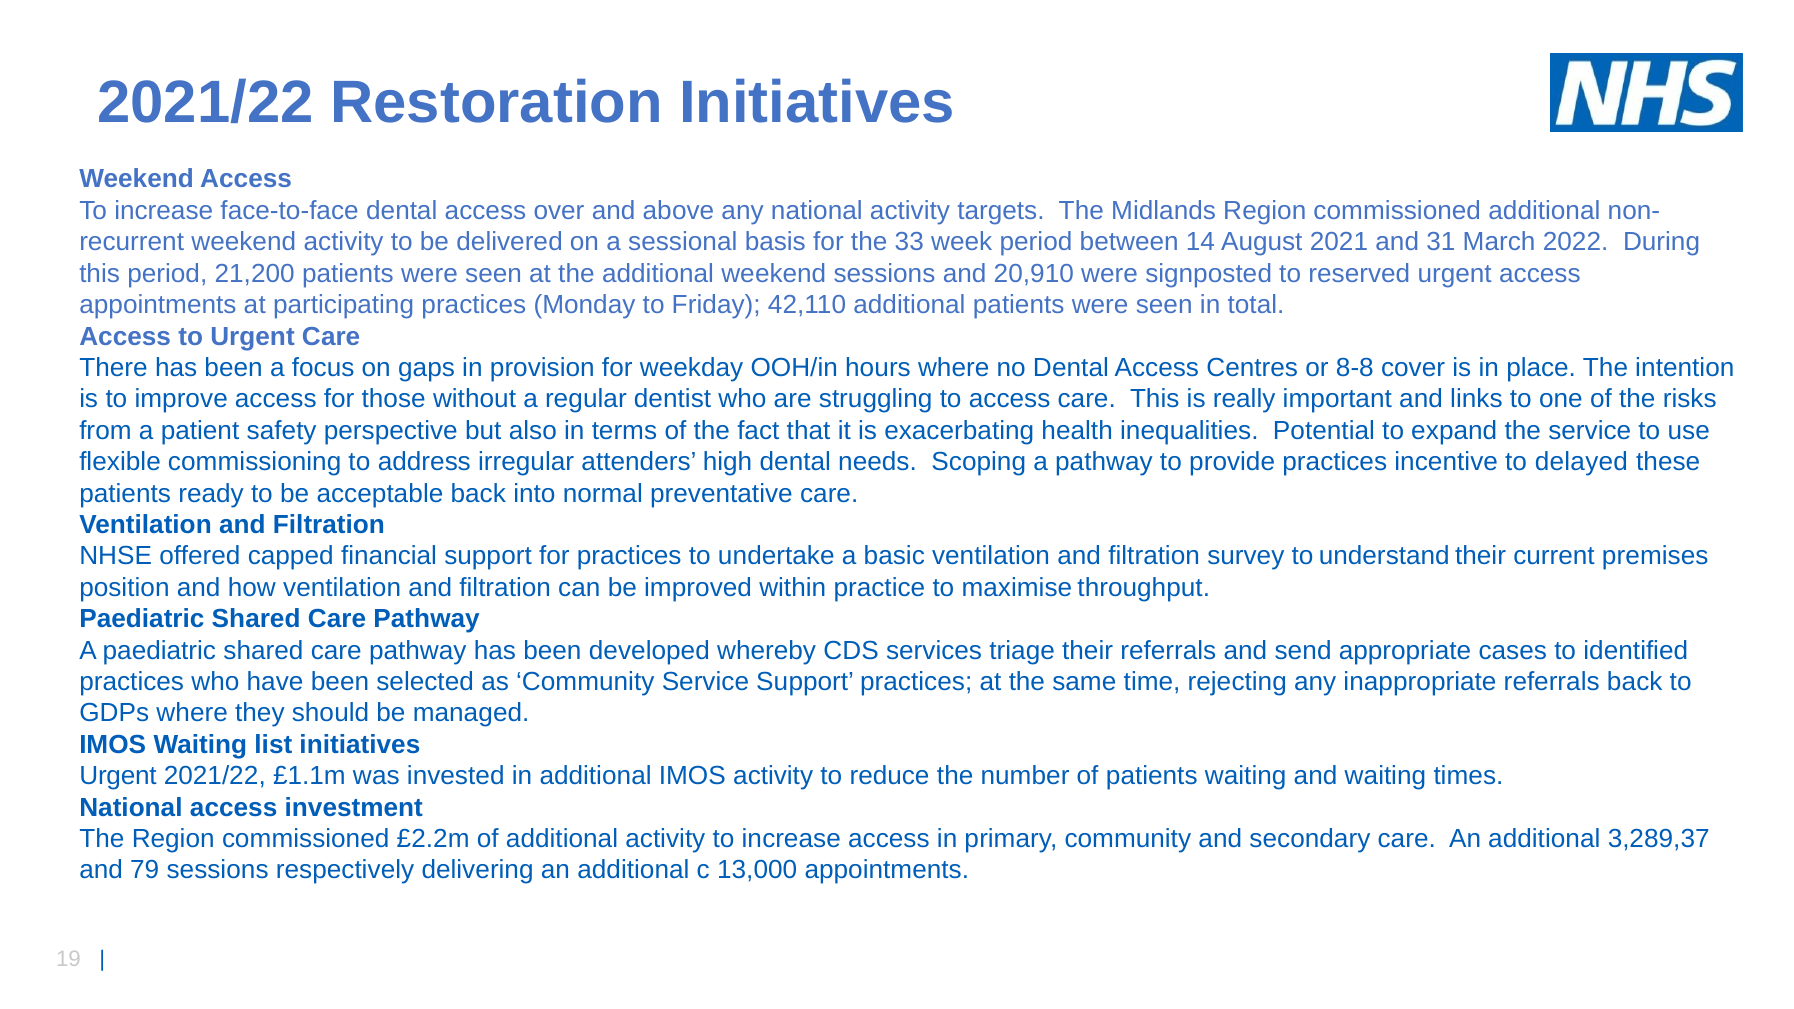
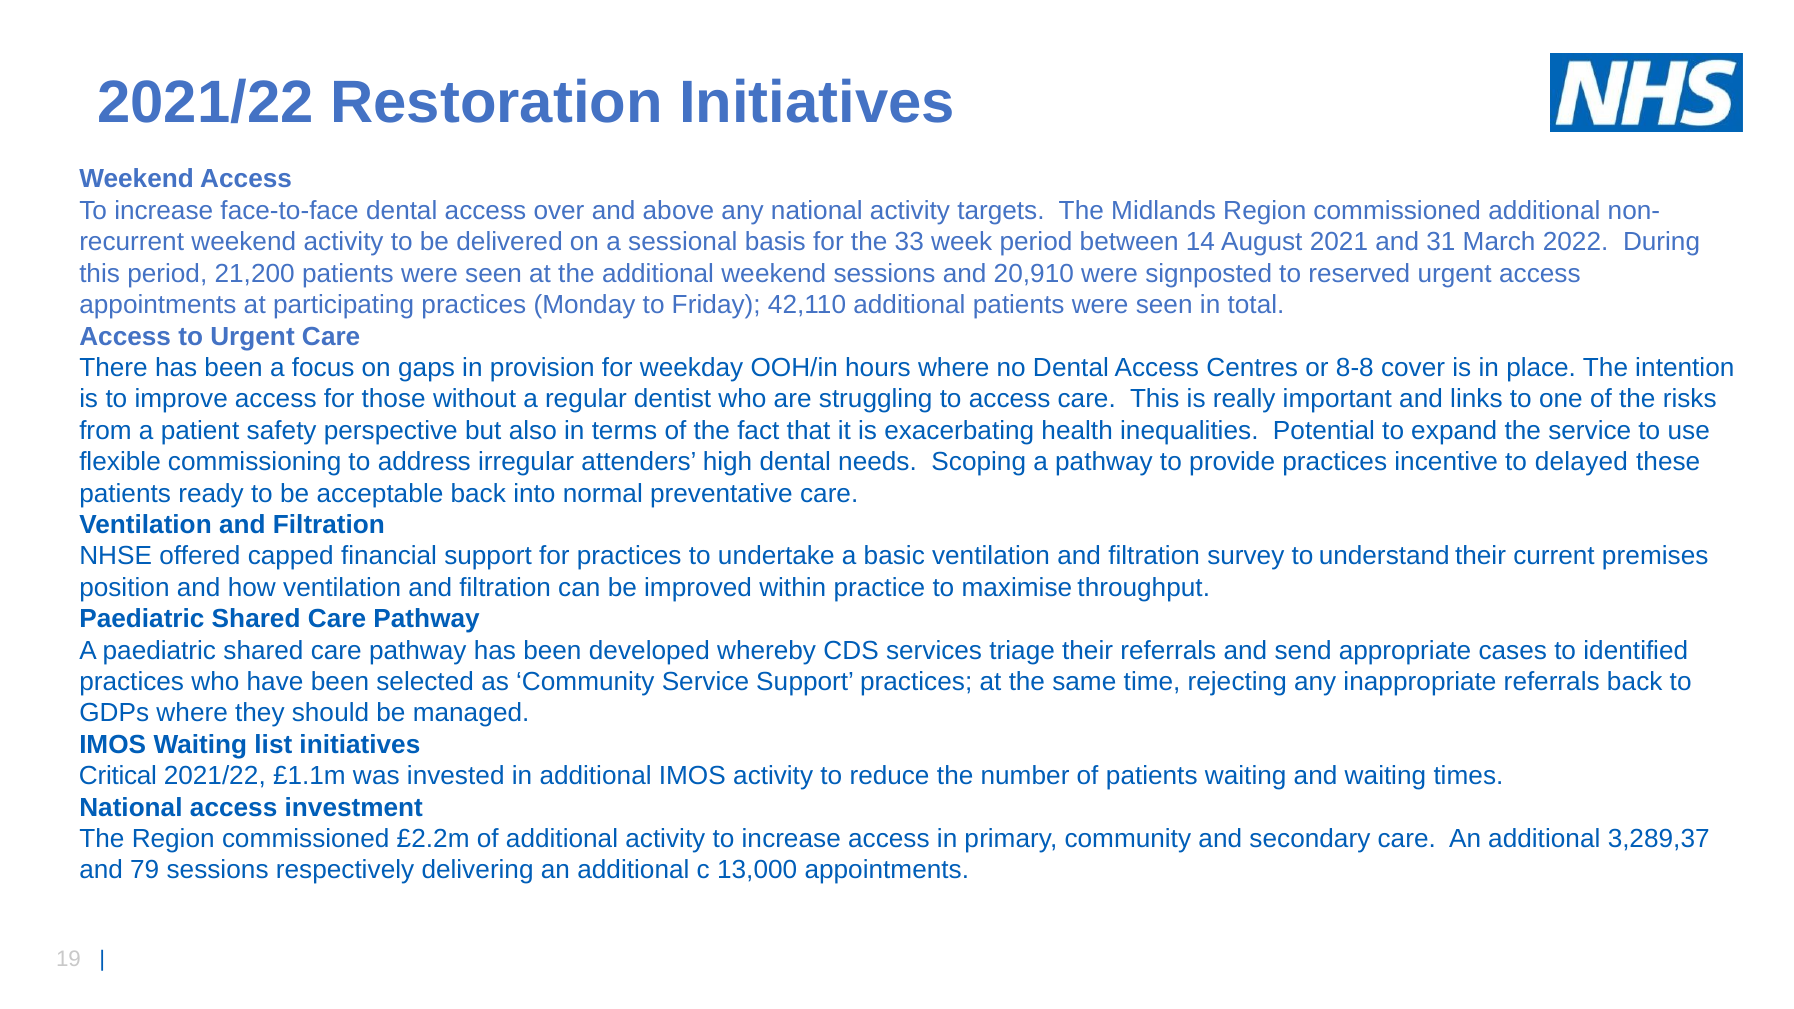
Urgent: Urgent -> Critical (118, 776)
